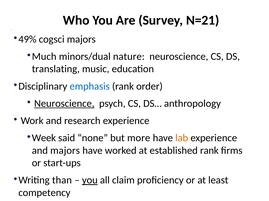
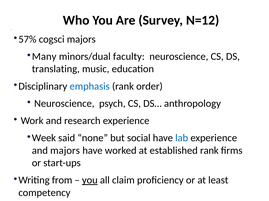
N=21: N=21 -> N=12 (203, 20)
49%: 49% -> 57% (27, 39)
Much: Much -> Many (44, 57)
nature: nature -> faculty (129, 57)
Neuroscience underline: present -> none (64, 104)
more: more -> social (139, 138)
lab colour: orange -> blue (182, 138)
than: than -> from (62, 181)
